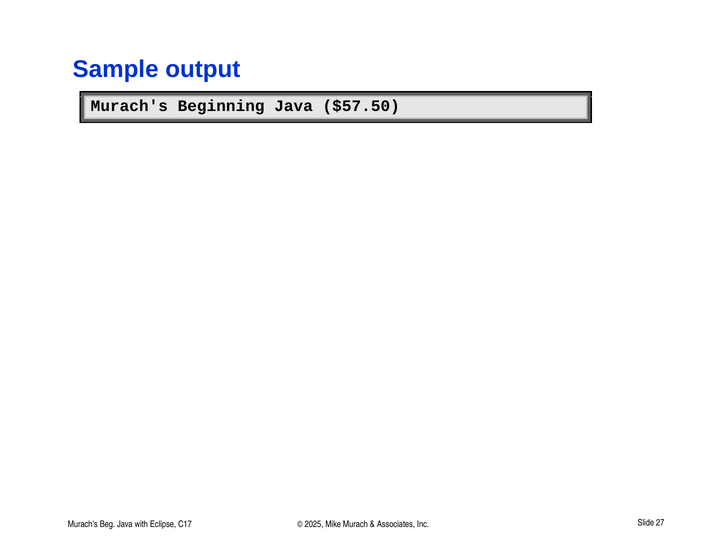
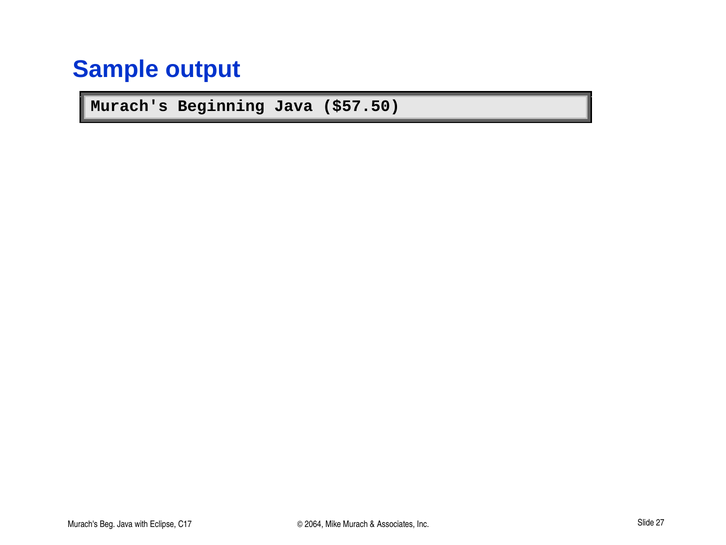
2025: 2025 -> 2064 (314, 524)
